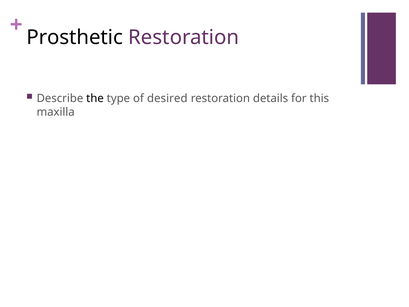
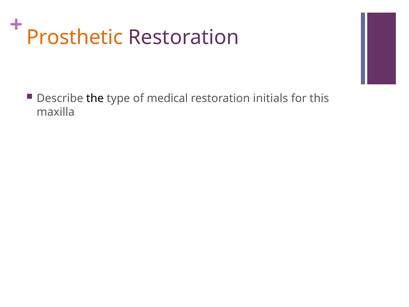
Prosthetic colour: black -> orange (75, 37)
desired: desired -> medical (167, 98)
details: details -> initials (271, 98)
